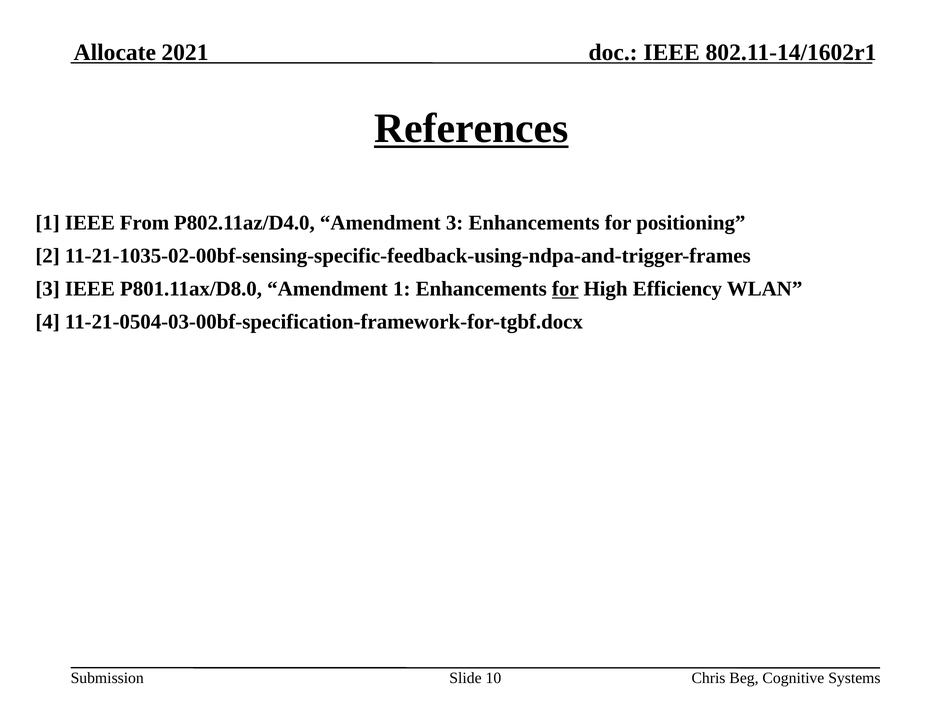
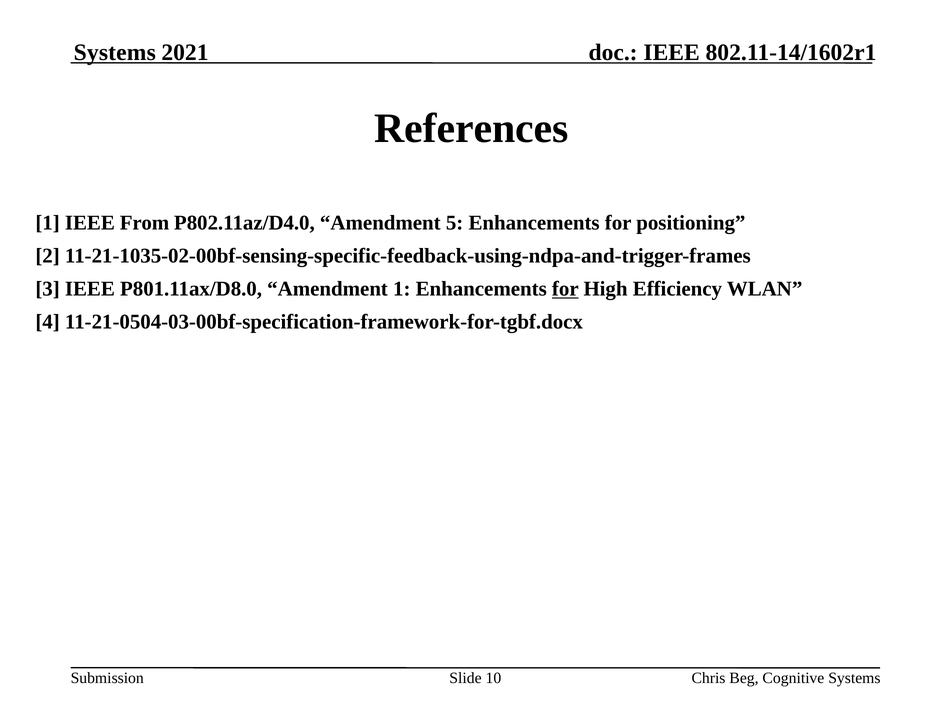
Allocate: Allocate -> Systems (115, 52)
References underline: present -> none (471, 129)
Amendment 3: 3 -> 5 (455, 223)
